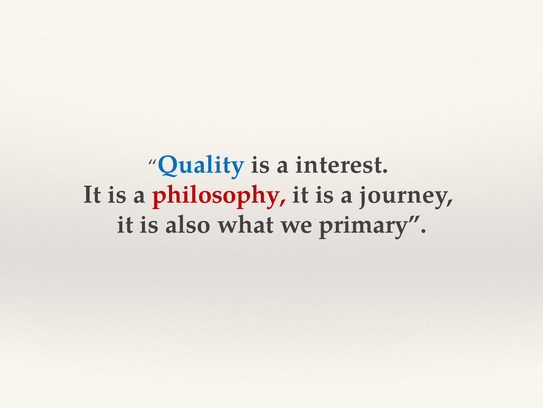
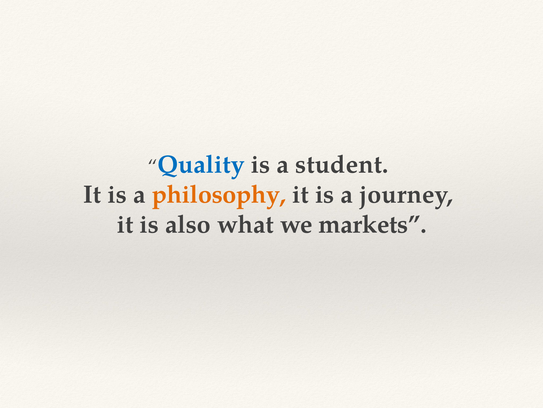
interest: interest -> student (342, 164)
philosophy colour: red -> orange (219, 194)
primary: primary -> markets (373, 224)
